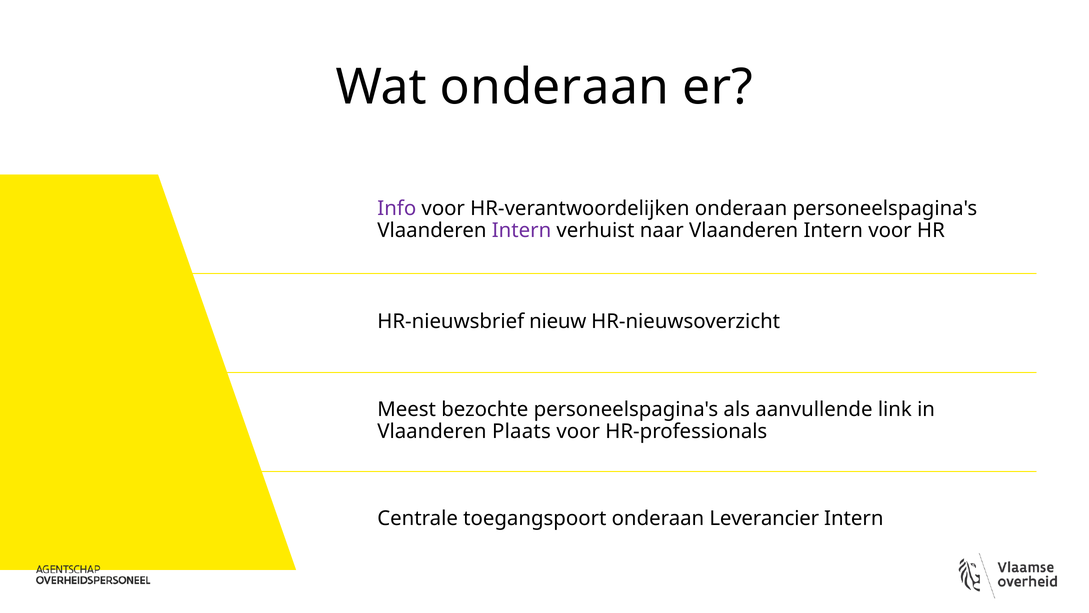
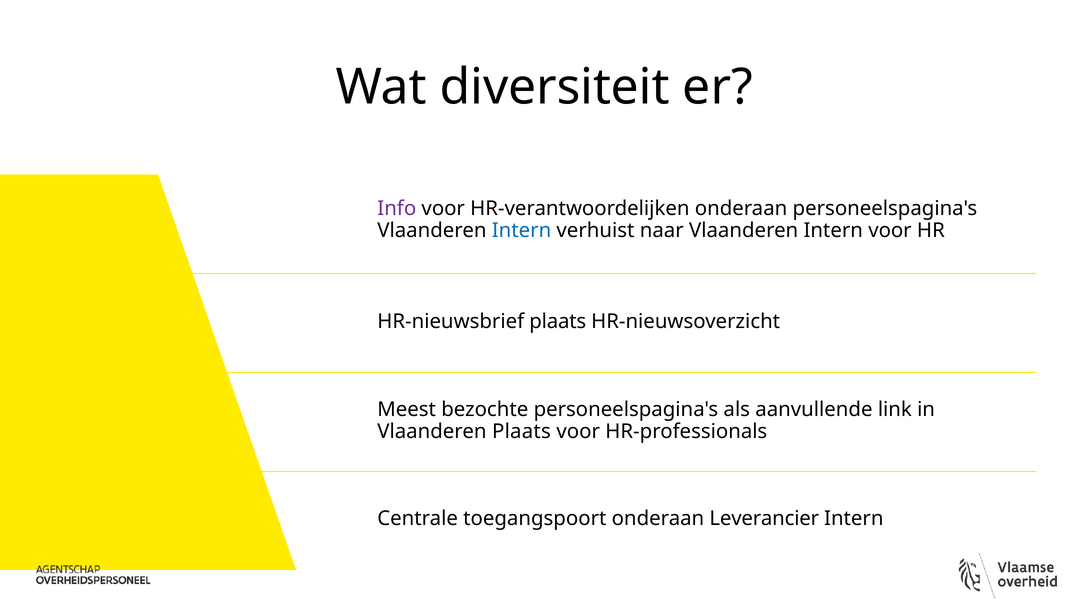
Wat onderaan: onderaan -> diversiteit (555, 87)
Intern colour: purple -> blue (522, 230)
HR-nieuwsbrief nieuw: nieuw -> plaats (558, 321)
